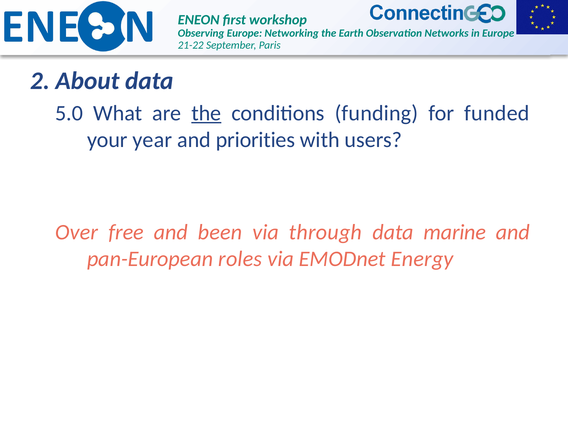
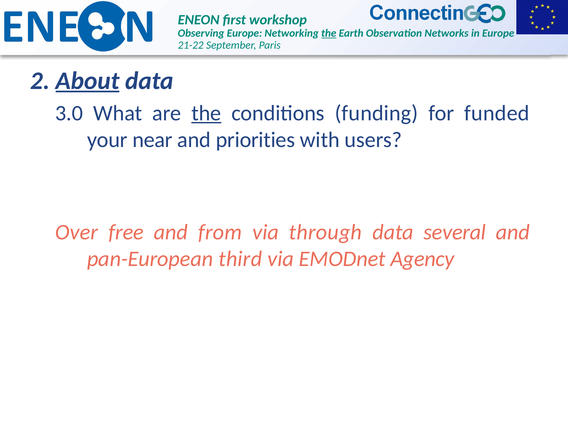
the underline: none -> present (329, 33)
About underline: none -> present (87, 81)
5.0: 5.0 -> 3.0 (69, 113)
year: year -> near (152, 140)
been: been -> from (220, 232)
marine: marine -> several (455, 232)
roles: roles -> third (240, 259)
Energy: Energy -> Agency (422, 259)
